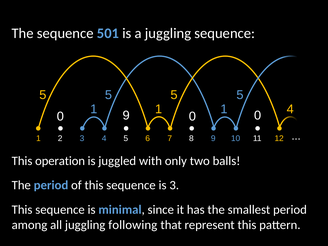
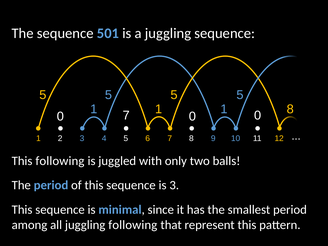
0 4: 4 -> 8 (290, 109)
0 9: 9 -> 7 (126, 115)
This operation: operation -> following (60, 161)
